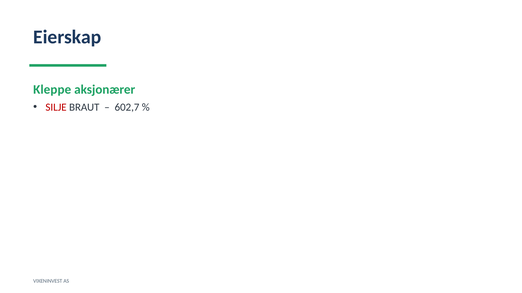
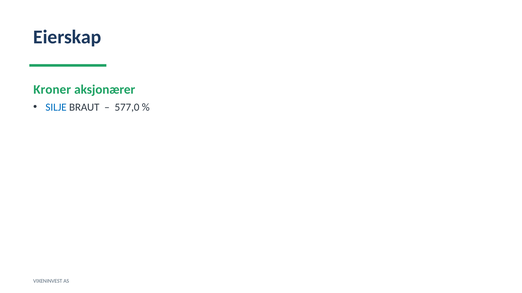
Kleppe: Kleppe -> Kroner (52, 90)
SILJE colour: red -> blue (56, 107)
602,7: 602,7 -> 577,0 (127, 107)
